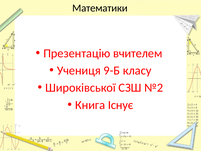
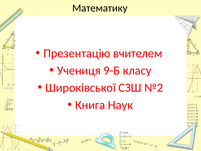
Математики: Математики -> Математику (100, 8)
Існує: Існує -> Наук (121, 105)
